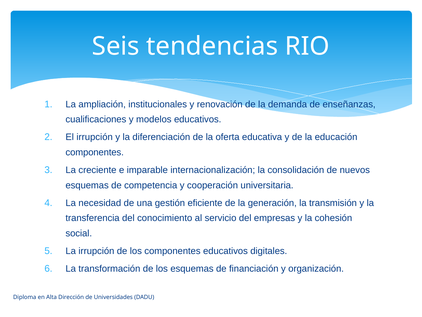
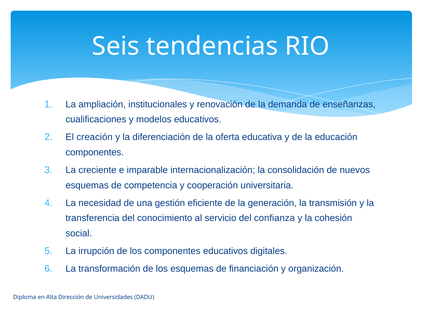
El irrupción: irrupción -> creación (95, 137)
empresas: empresas -> confianza (274, 218)
